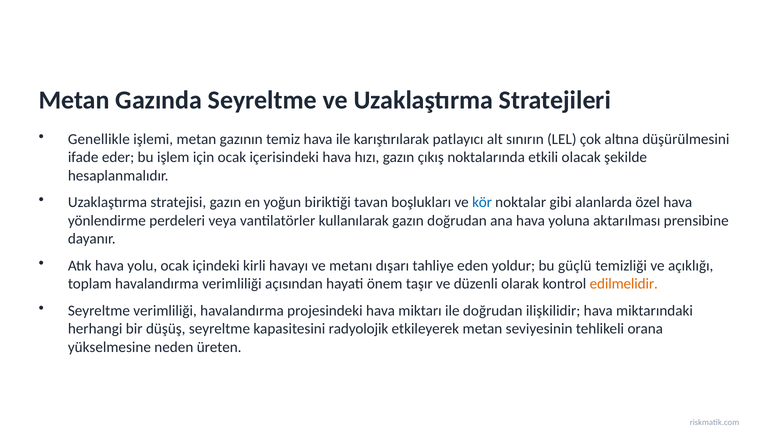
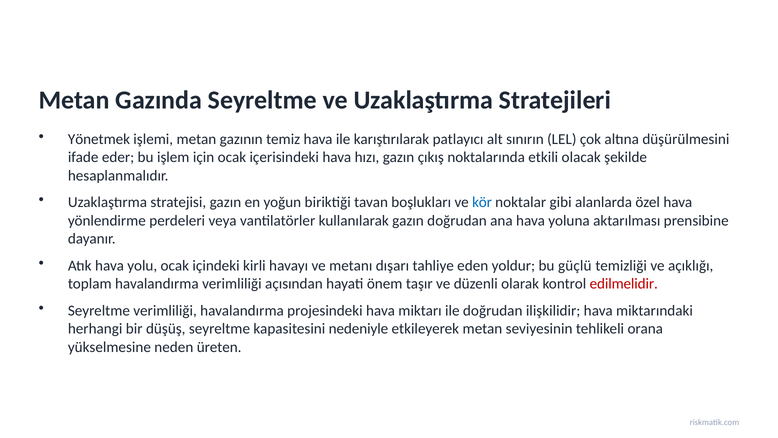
Genellikle: Genellikle -> Yönetmek (99, 139)
edilmelidir colour: orange -> red (624, 284)
radyolojik: radyolojik -> nedeniyle (358, 329)
